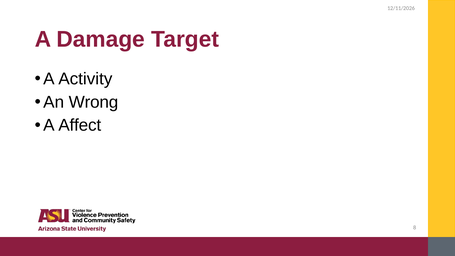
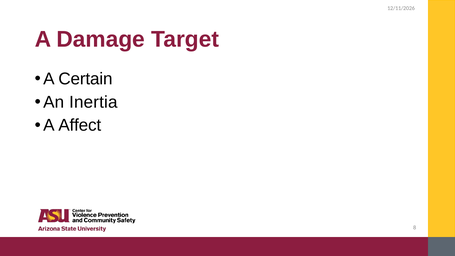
Activity: Activity -> Certain (85, 79)
Wrong: Wrong -> Inertia (93, 102)
